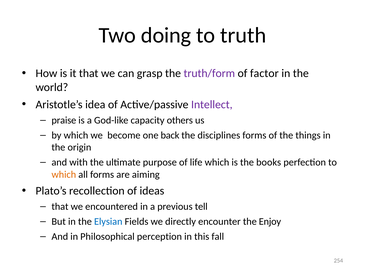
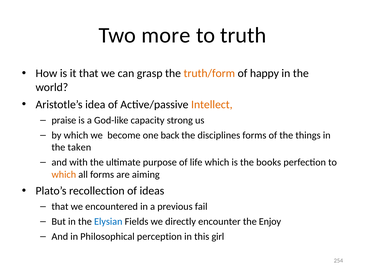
doing: doing -> more (166, 35)
truth/form colour: purple -> orange (209, 74)
factor: factor -> happy (264, 74)
Intellect colour: purple -> orange (212, 105)
others: others -> strong (180, 121)
origin: origin -> taken (79, 148)
tell: tell -> fail (201, 207)
fall: fall -> girl (218, 237)
